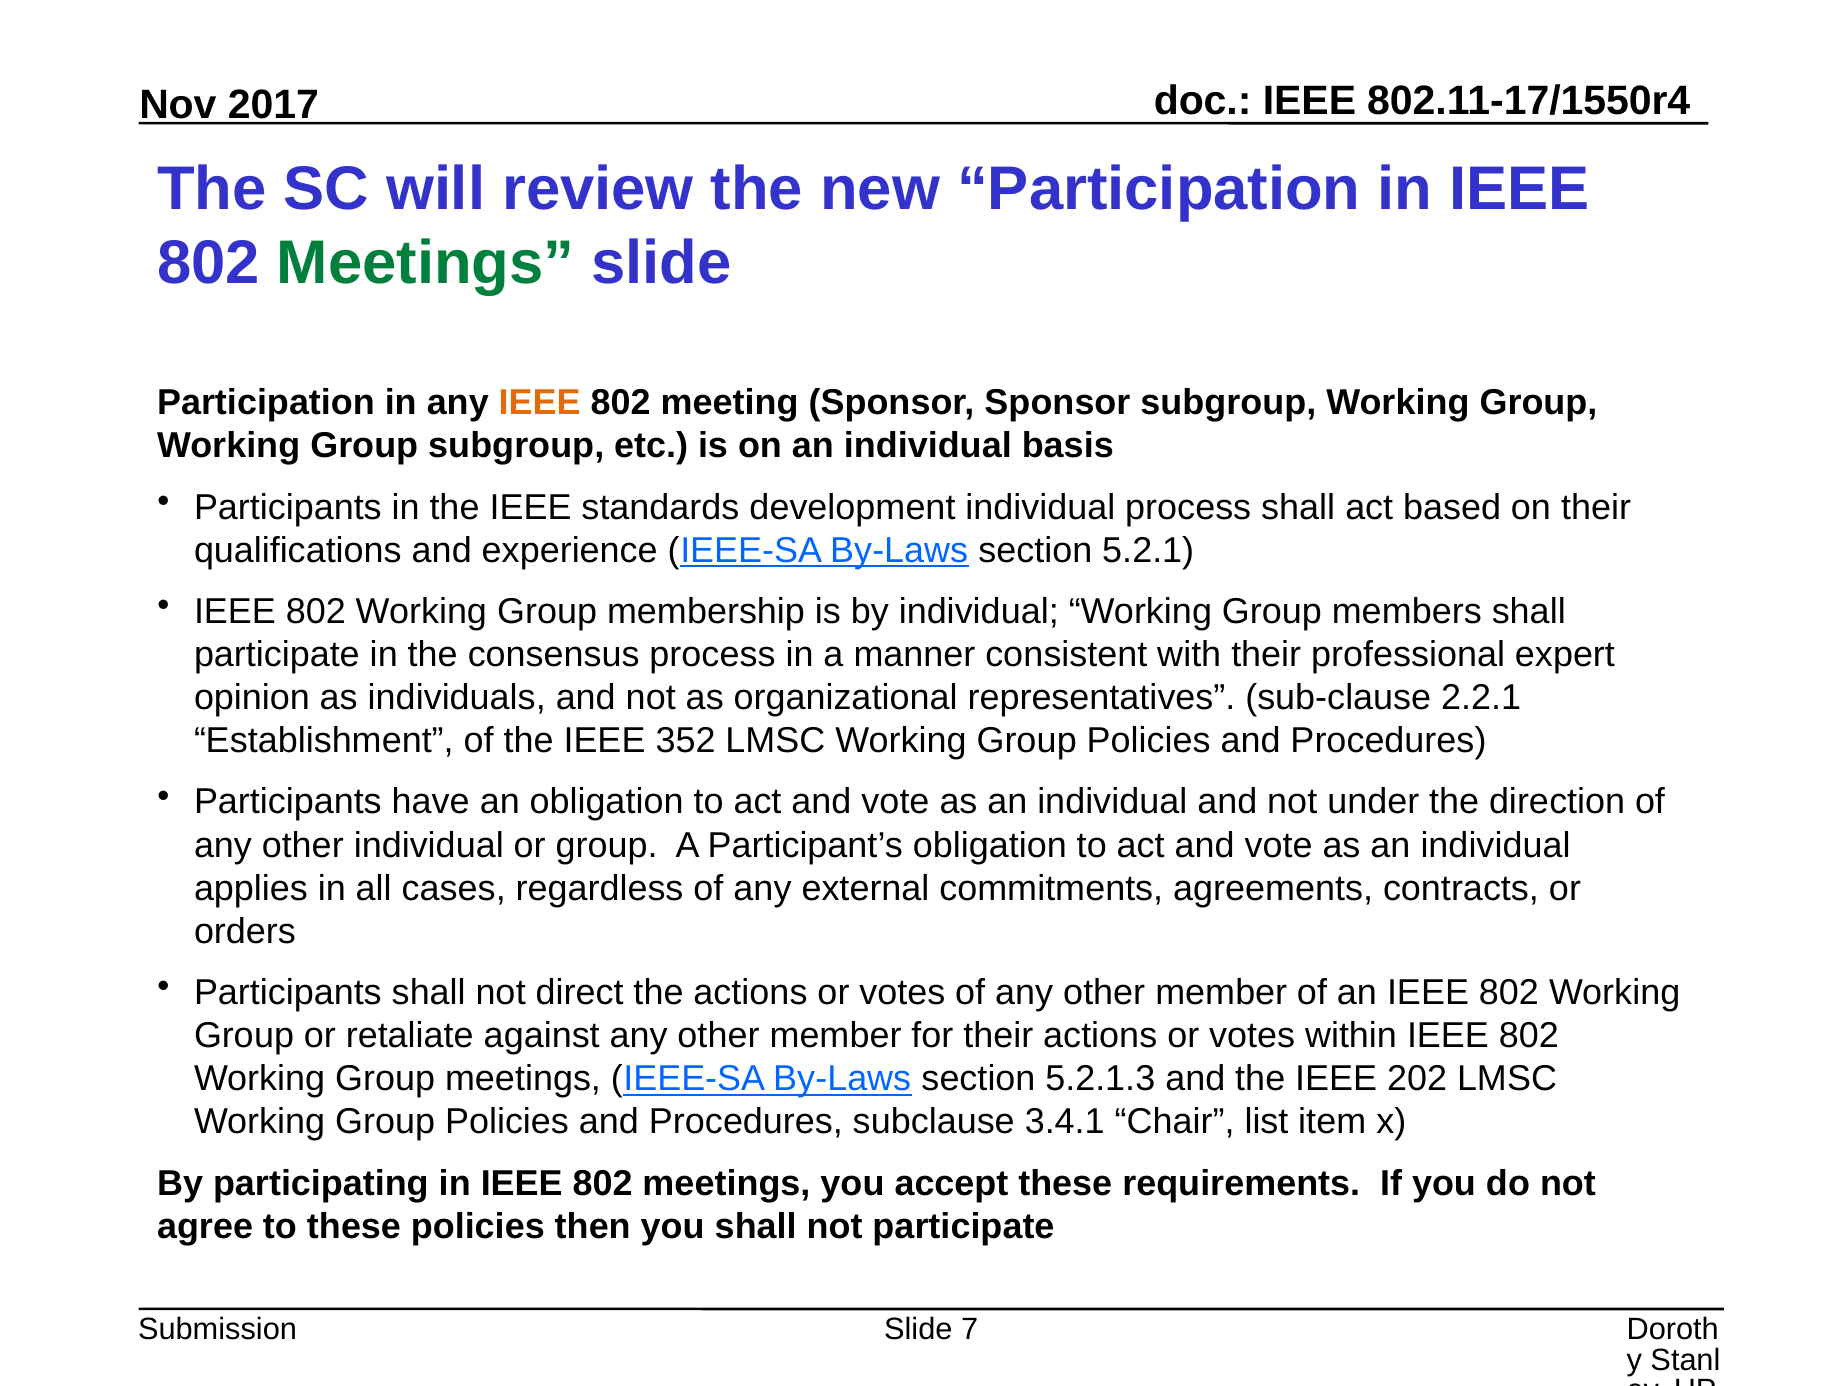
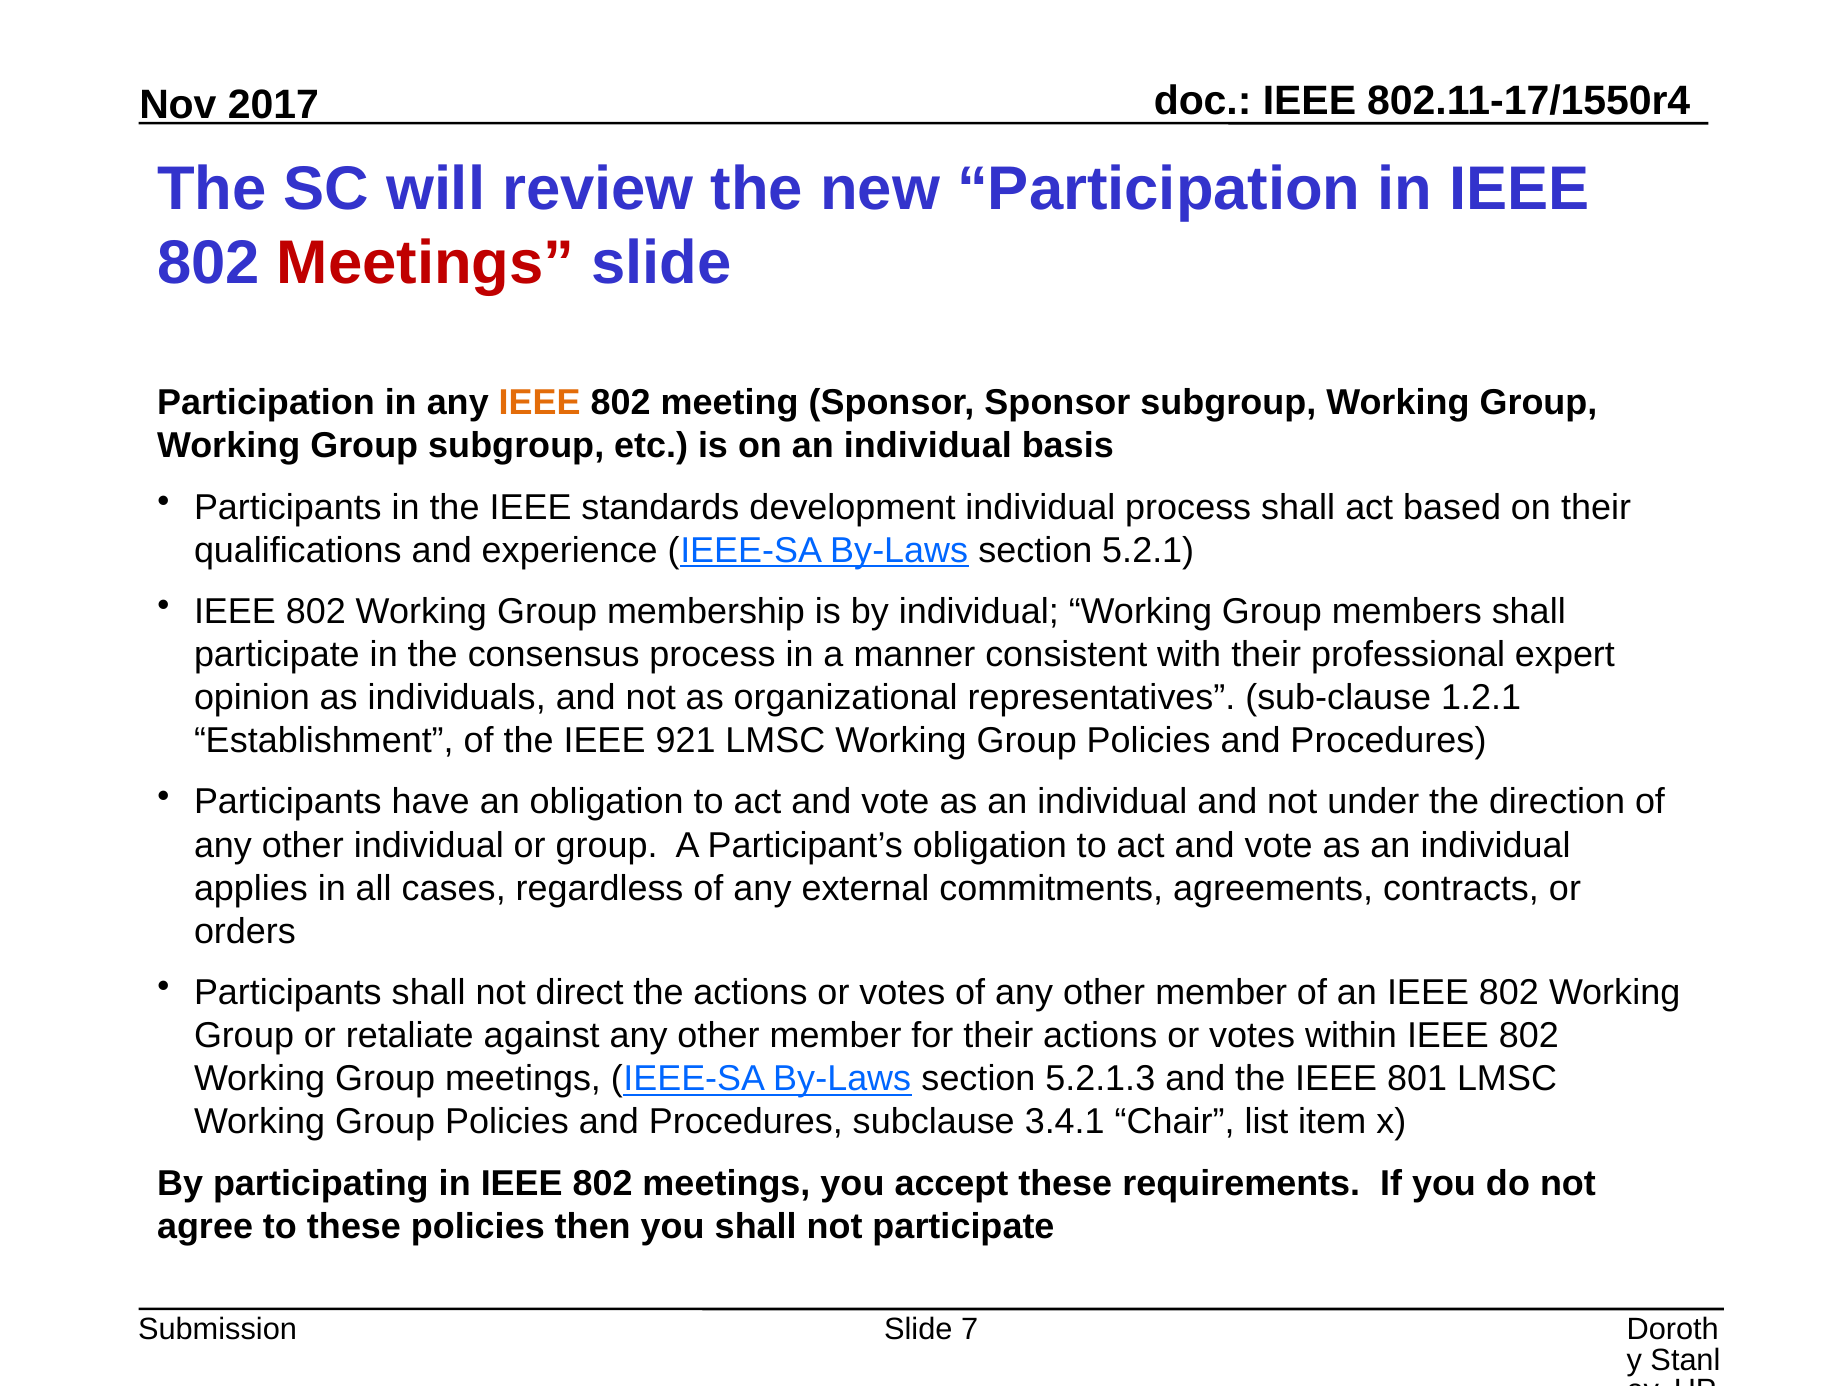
Meetings colour: green -> red (426, 263)
2.2.1: 2.2.1 -> 1.2.1 (1481, 697)
352: 352 -> 921 (686, 741)
202: 202 -> 801 (1417, 1078)
